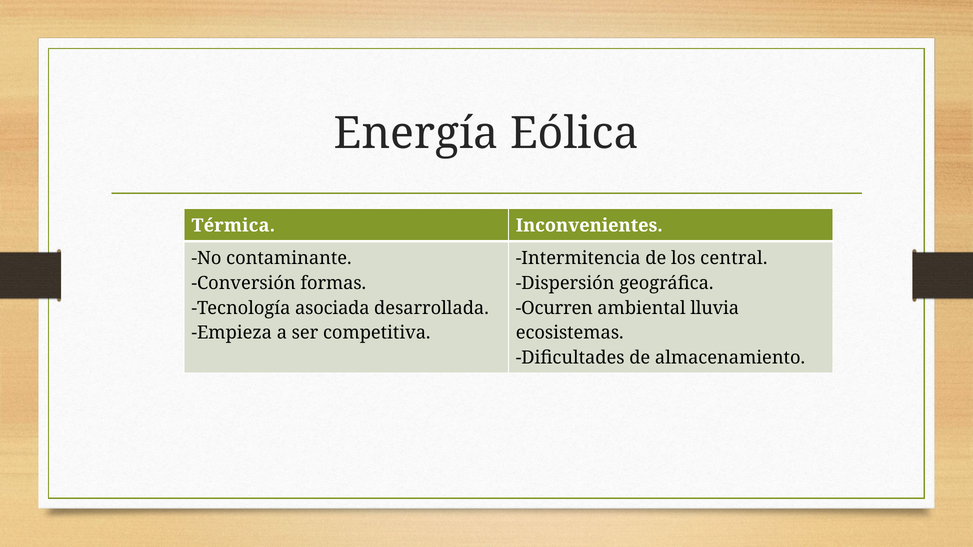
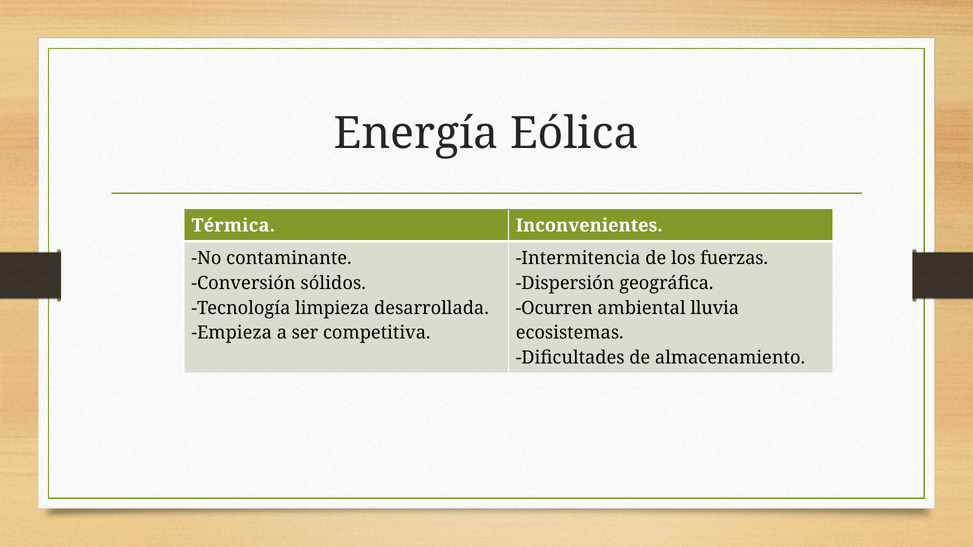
central: central -> fuerzas (734, 259)
formas: formas -> sólidos (333, 283)
asociada: asociada -> limpieza (332, 308)
